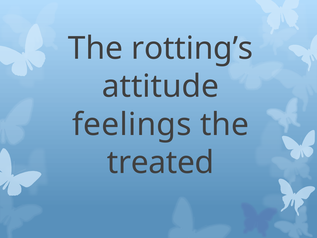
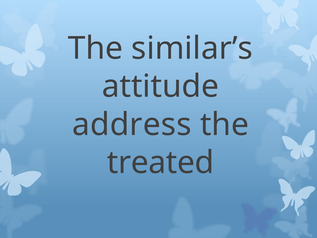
rotting’s: rotting’s -> similar’s (192, 48)
feelings: feelings -> address (132, 124)
